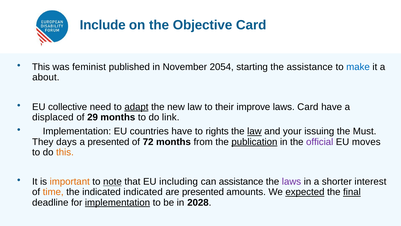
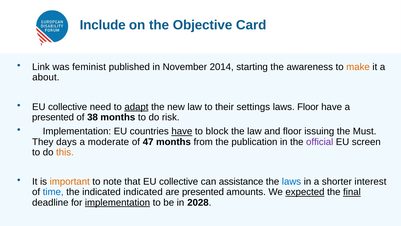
This: This -> Link (41, 67)
2054: 2054 -> 2014 (222, 67)
the assistance: assistance -> awareness (310, 67)
make colour: blue -> orange (358, 67)
improve: improve -> settings (253, 107)
laws Card: Card -> Floor (308, 107)
displaced: displaced -> presented (53, 117)
29: 29 -> 38 (93, 117)
link: link -> risk (171, 117)
have underline: none -> present (182, 131)
rights: rights -> block (217, 131)
law underline: present -> none (254, 131)
and your: your -> floor (292, 131)
a presented: presented -> moderate (108, 142)
72: 72 -> 47 (148, 142)
publication underline: present -> none (254, 142)
moves: moves -> screen (366, 142)
note underline: present -> none (112, 181)
that EU including: including -> collective (179, 181)
laws colour: purple -> blue (291, 181)
time colour: orange -> blue (53, 192)
